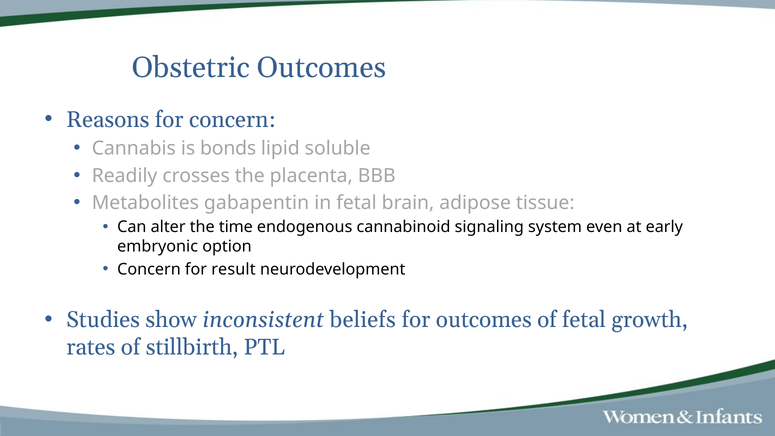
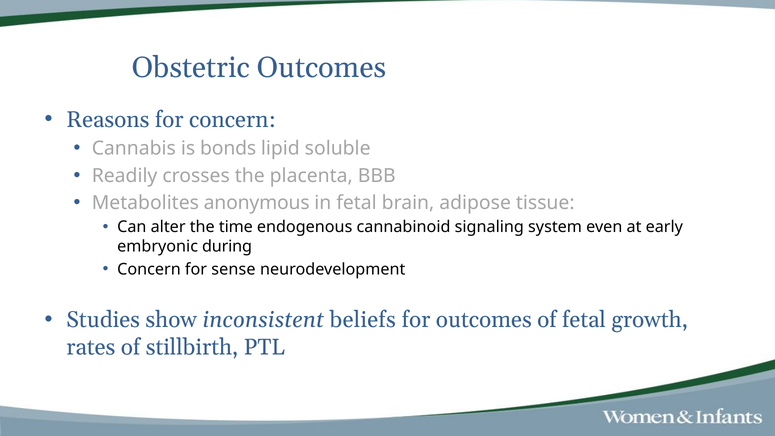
gabapentin: gabapentin -> anonymous (257, 203)
option: option -> during (227, 247)
result: result -> sense (233, 269)
